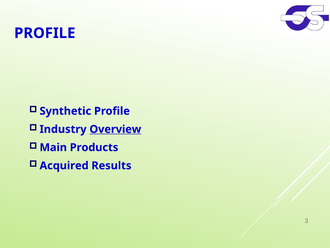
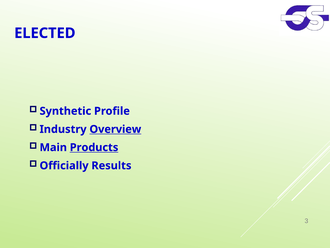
PROFILE: PROFILE -> ELECTED (45, 33)
Products underline: none -> present (94, 147)
Acquired: Acquired -> Officially (64, 165)
